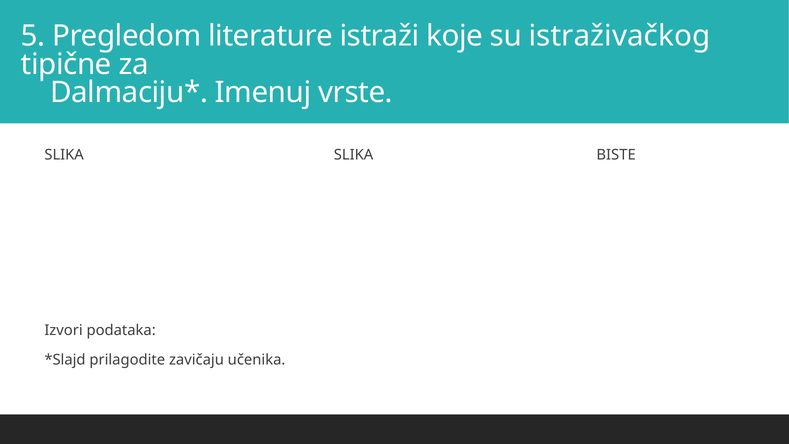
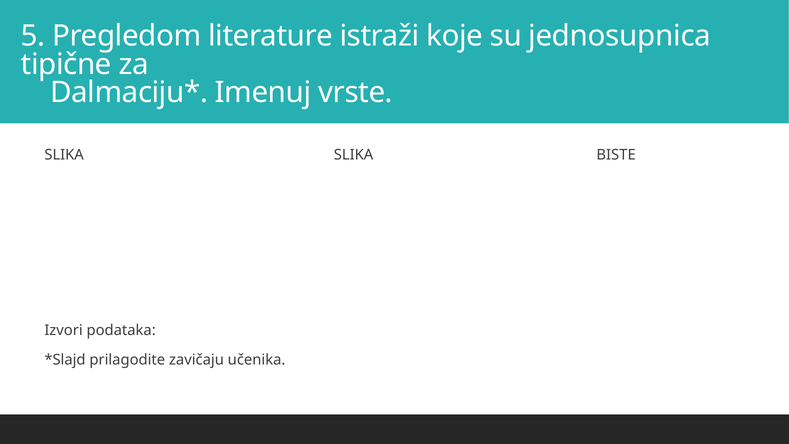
istraživačkog: istraživačkog -> jednosupnica (620, 36)
